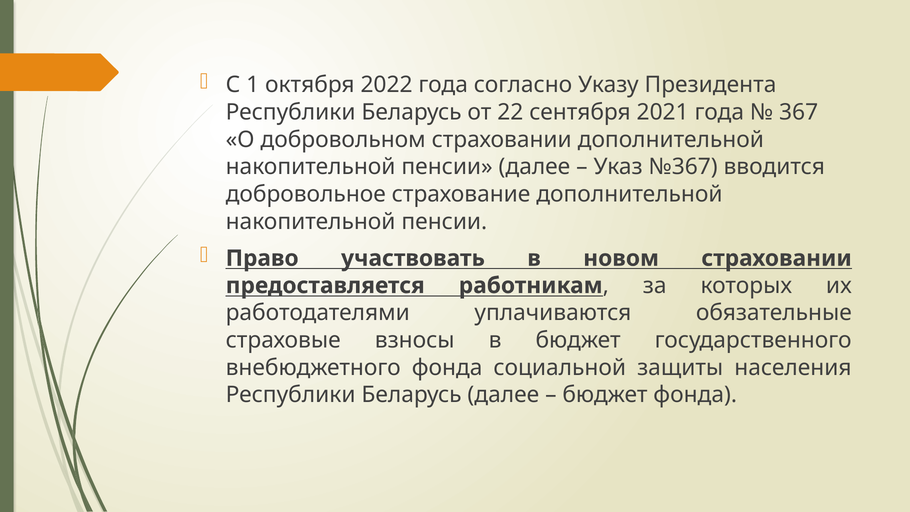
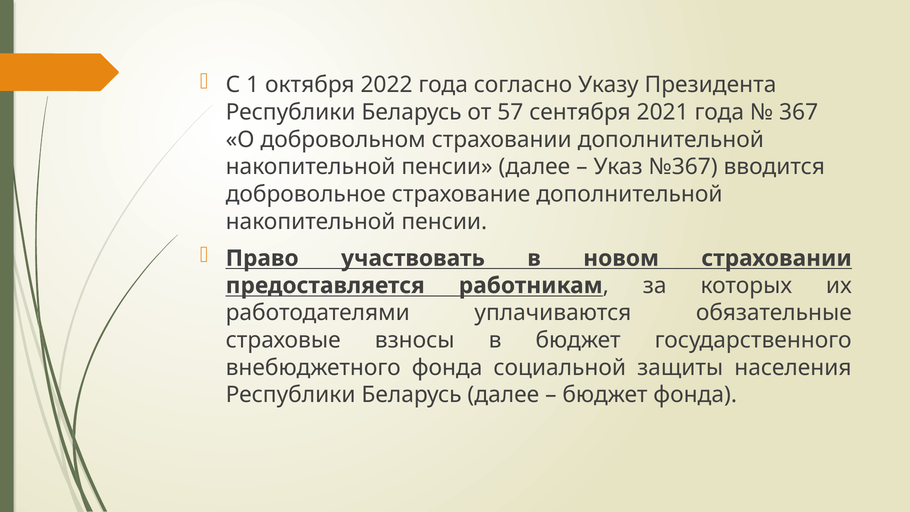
22: 22 -> 57 (510, 112)
